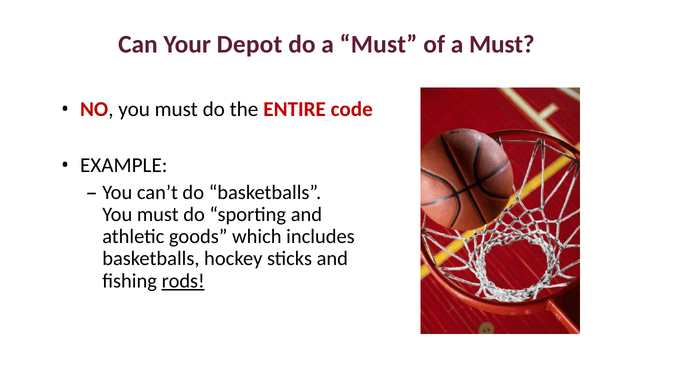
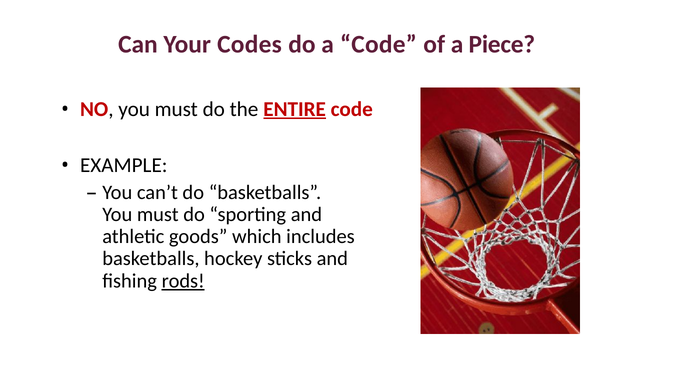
Depot: Depot -> Codes (249, 44)
do a Must: Must -> Code (378, 44)
of a Must: Must -> Piece (502, 44)
ENTIRE underline: none -> present (295, 109)
